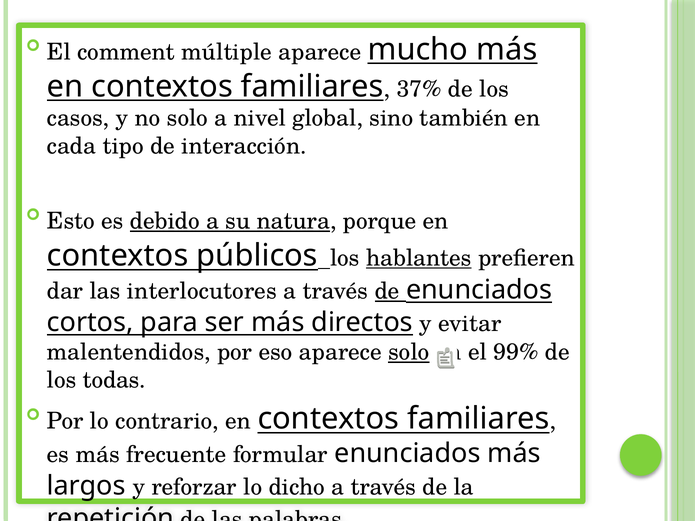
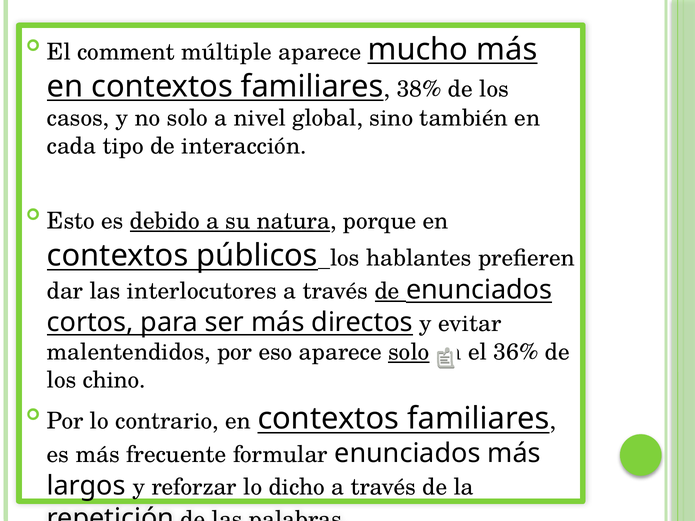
37%: 37% -> 38% (419, 89)
hablantes underline: present -> none (419, 258)
99%: 99% -> 36% (516, 352)
todas: todas -> chino (114, 380)
